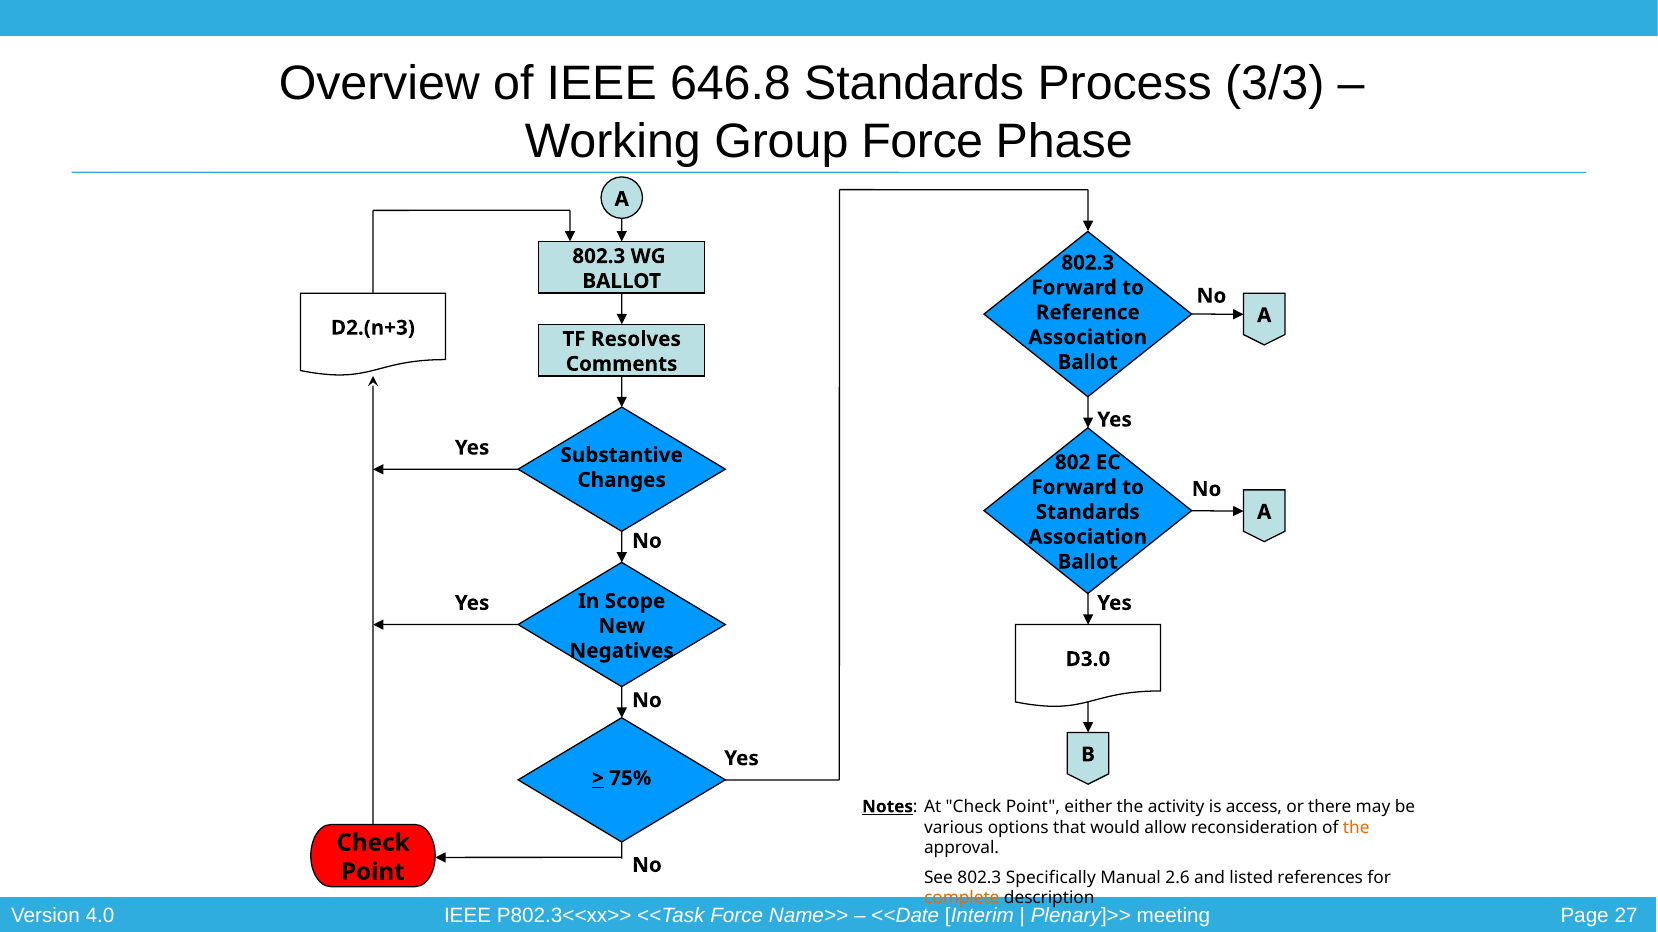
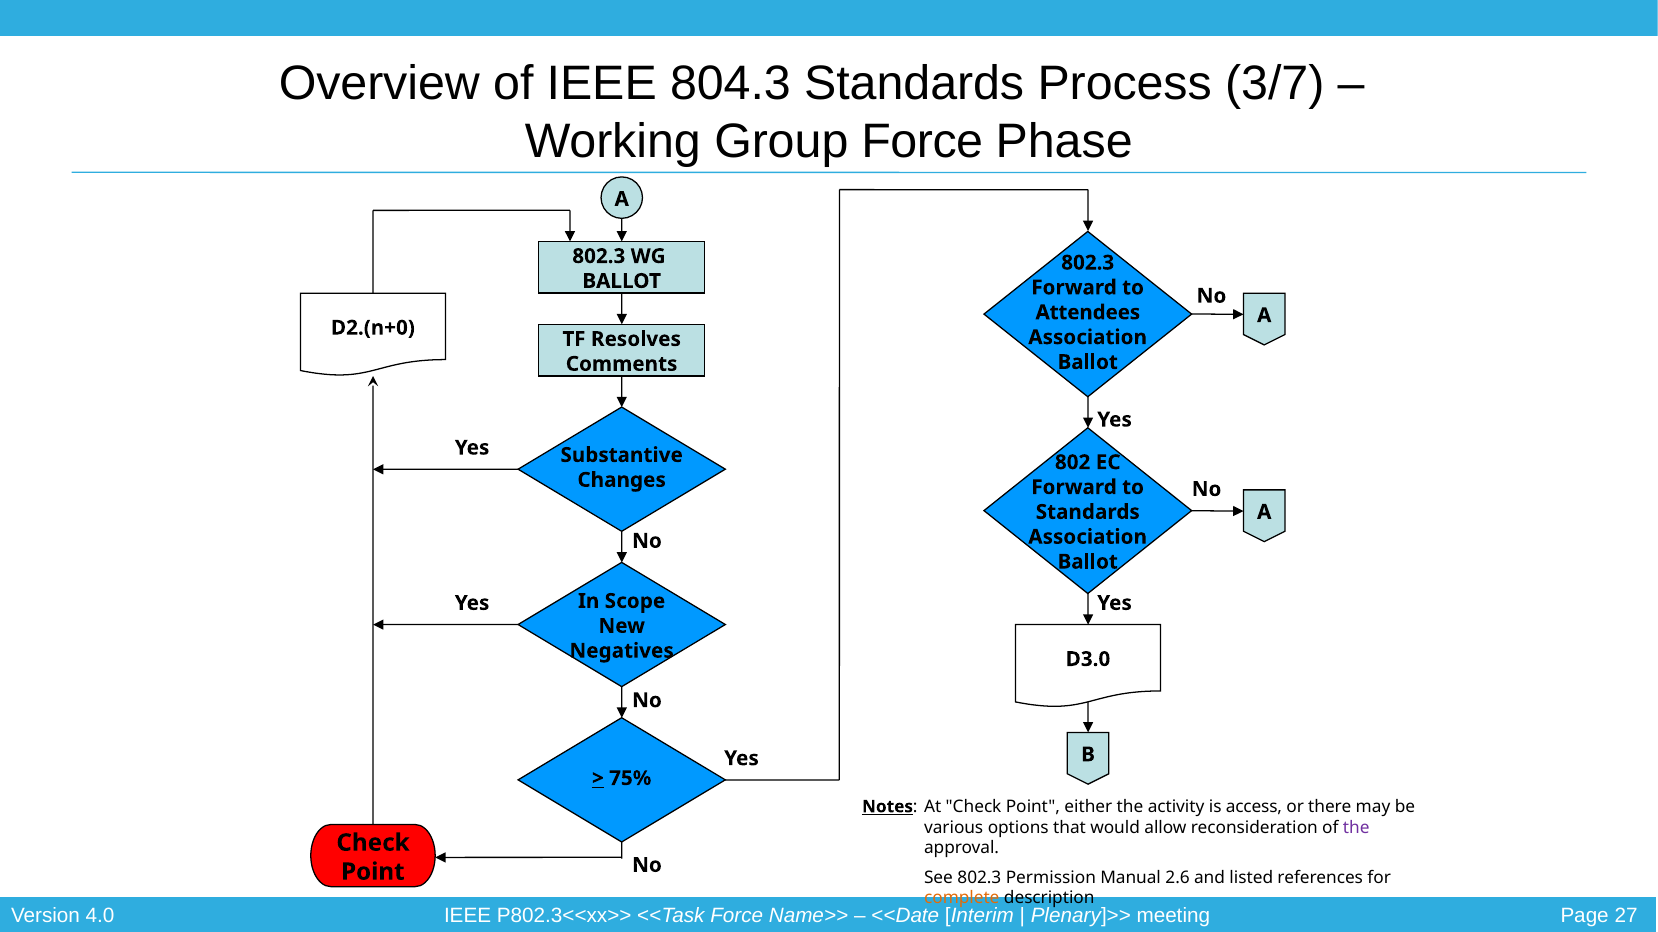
646.8: 646.8 -> 804.3 (730, 83)
3/3: 3/3 -> 3/7 (1275, 83)
Reference: Reference -> Attendees (1088, 313)
D2.(n+3: D2.(n+3 -> D2.(n+0 (373, 328)
the colour: orange -> purple (1356, 828)
Specifically: Specifically -> Permission (1051, 878)
